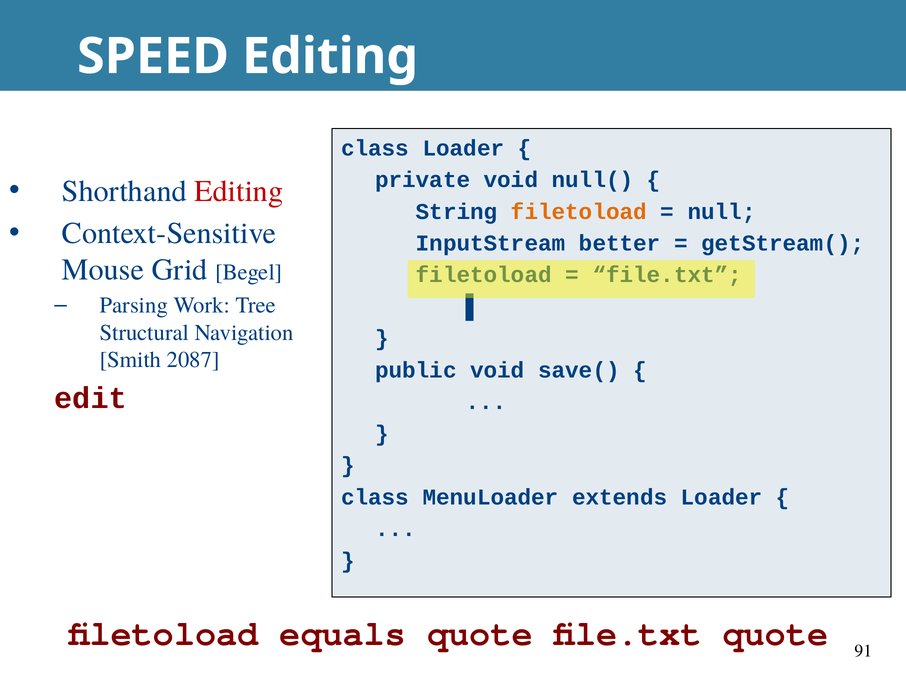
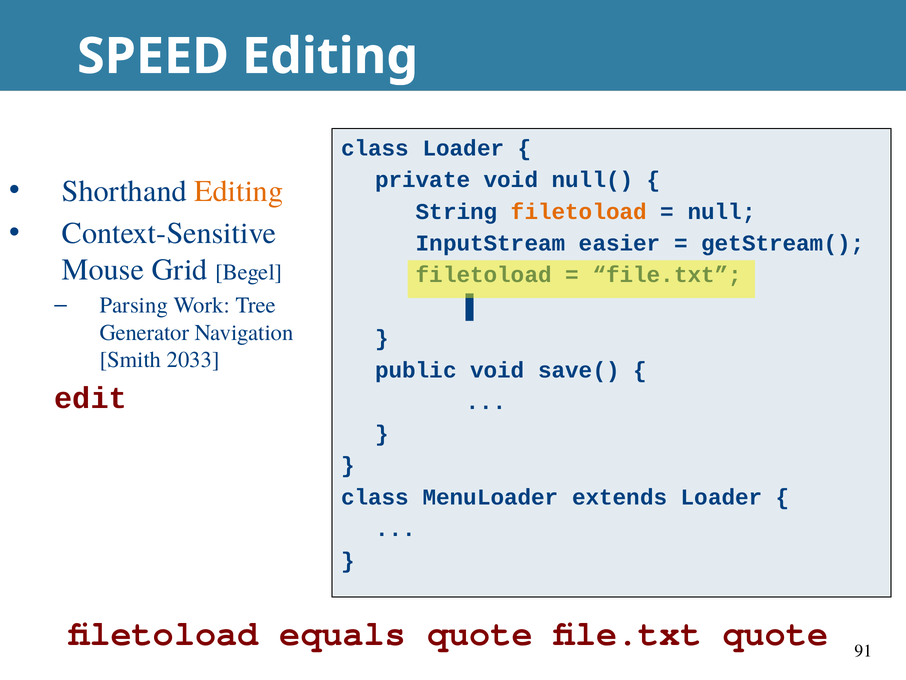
Editing colour: red -> orange (239, 191)
better: better -> easier (620, 243)
Structural: Structural -> Generator (144, 332)
2087: 2087 -> 2033 (193, 359)
